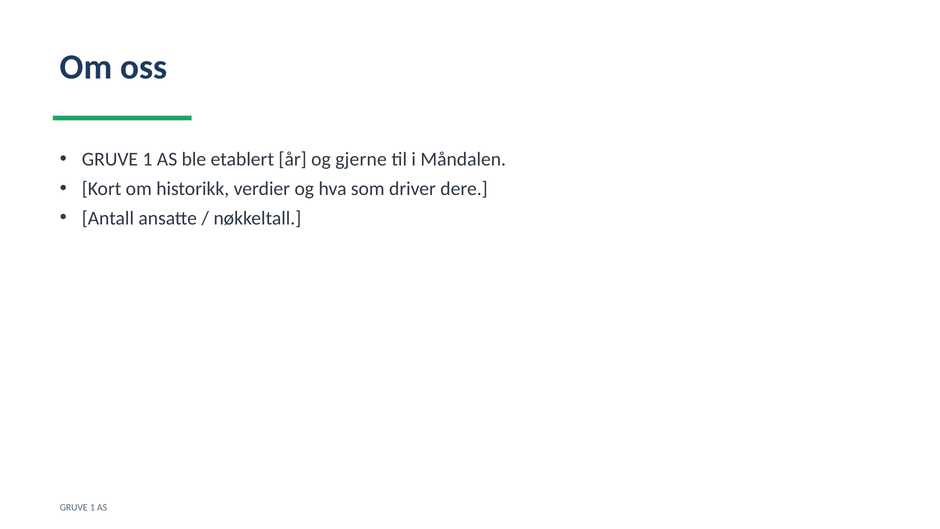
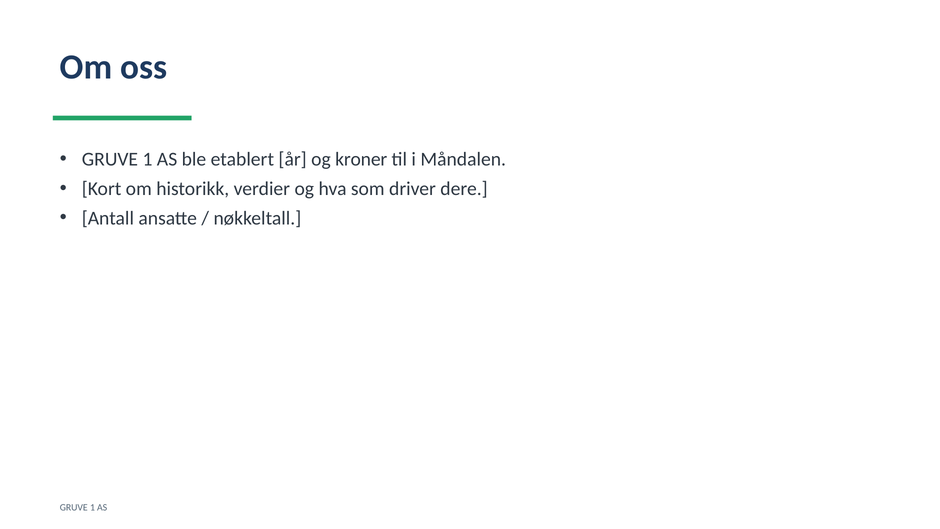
gjerne: gjerne -> kroner (361, 159)
